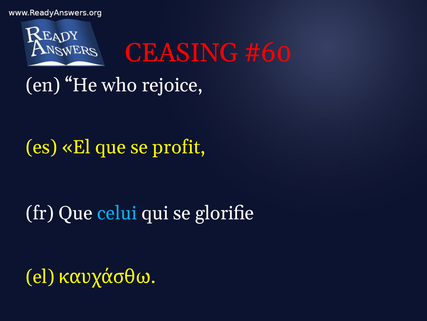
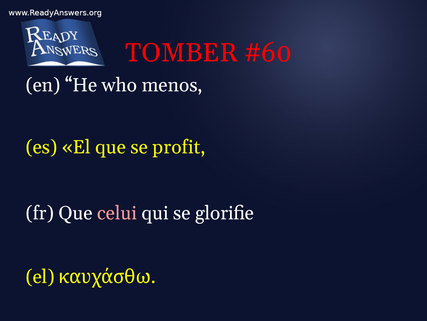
CEASING: CEASING -> TOMBER (182, 53)
rejoice: rejoice -> menos (172, 85)
celui colour: light blue -> pink (117, 213)
